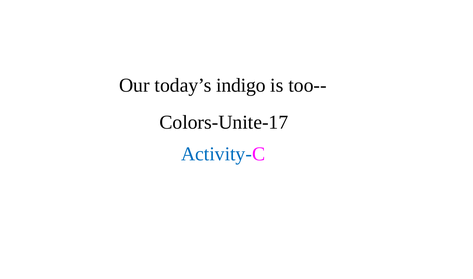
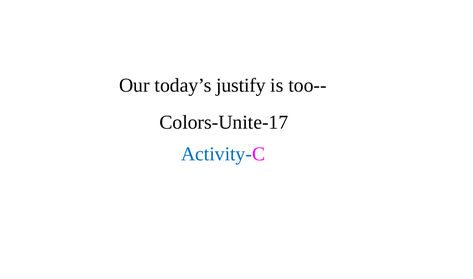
indigo: indigo -> justify (241, 85)
